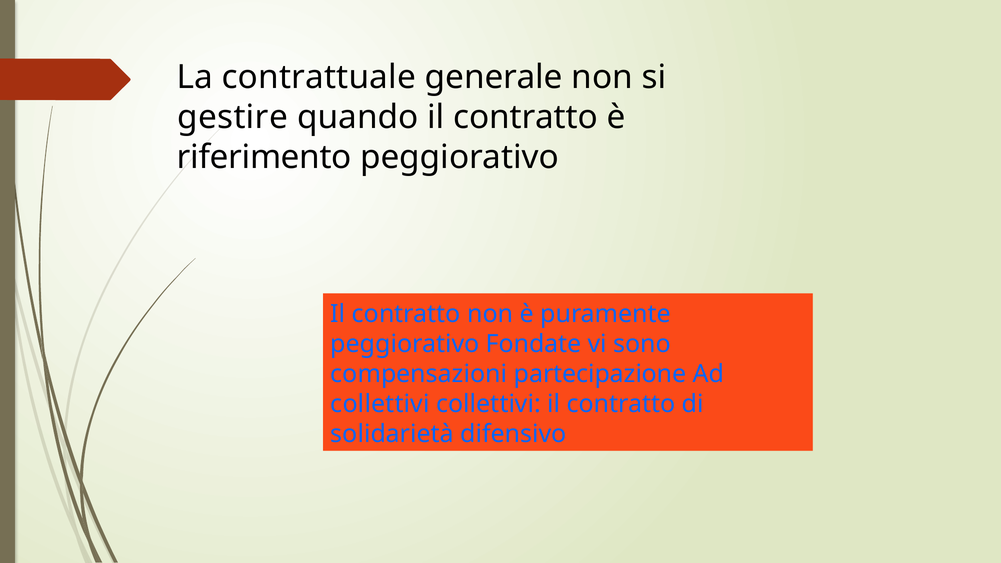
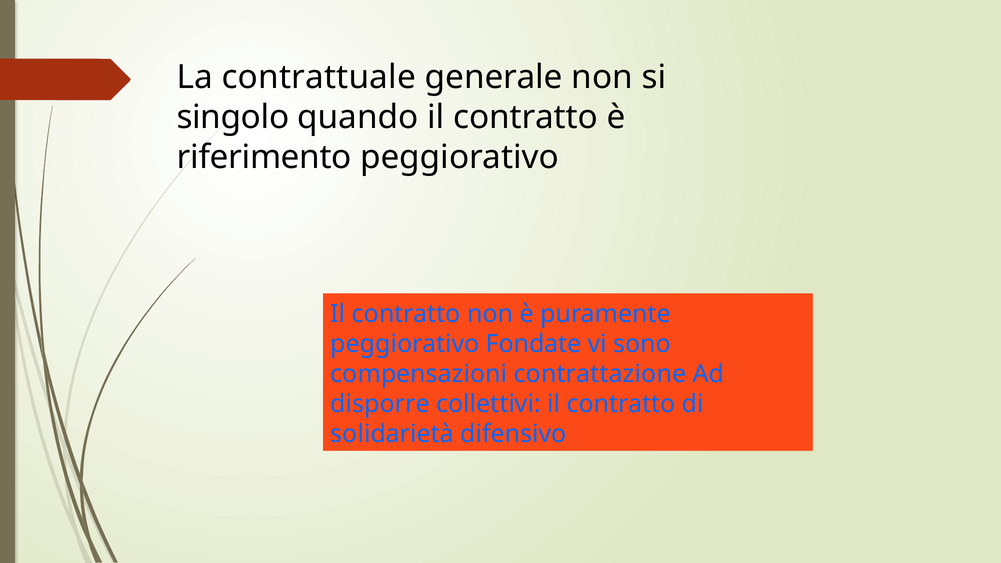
gestire: gestire -> singolo (233, 117)
partecipazione: partecipazione -> contrattazione (600, 374)
collettivi: collettivi -> disporre (380, 404)
